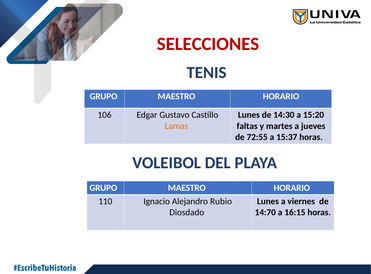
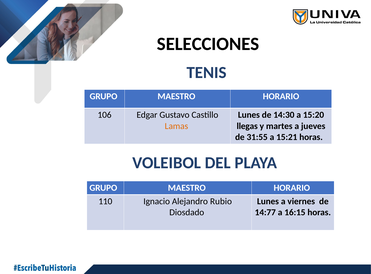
SELECCIONES colour: red -> black (208, 44)
faltas: faltas -> llegas (247, 126)
72:55: 72:55 -> 31:55 (257, 137)
15:37: 15:37 -> 15:21 (287, 137)
14:70: 14:70 -> 14:77 (265, 212)
